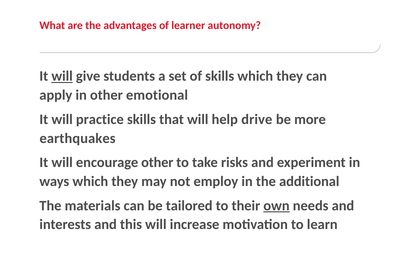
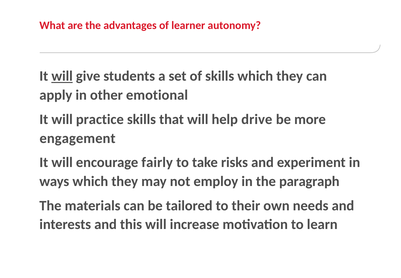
earthquakes: earthquakes -> engagement (78, 138)
encourage other: other -> fairly (157, 162)
additional: additional -> paragraph (309, 181)
own underline: present -> none (276, 205)
